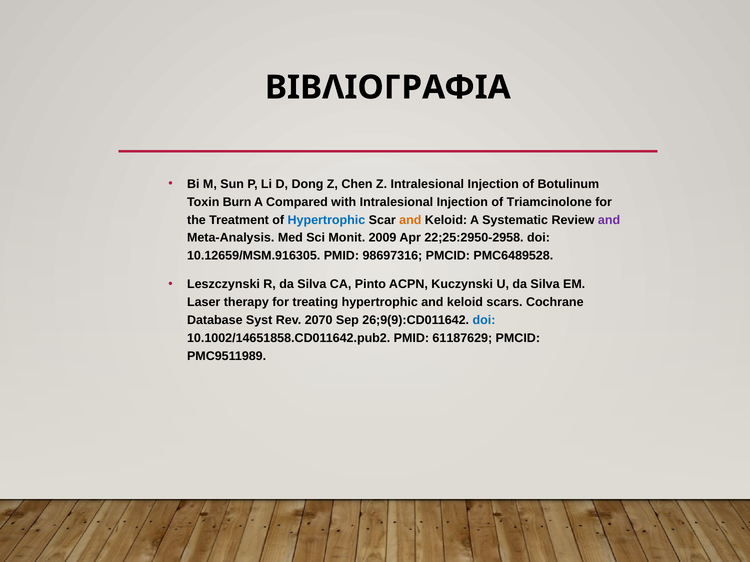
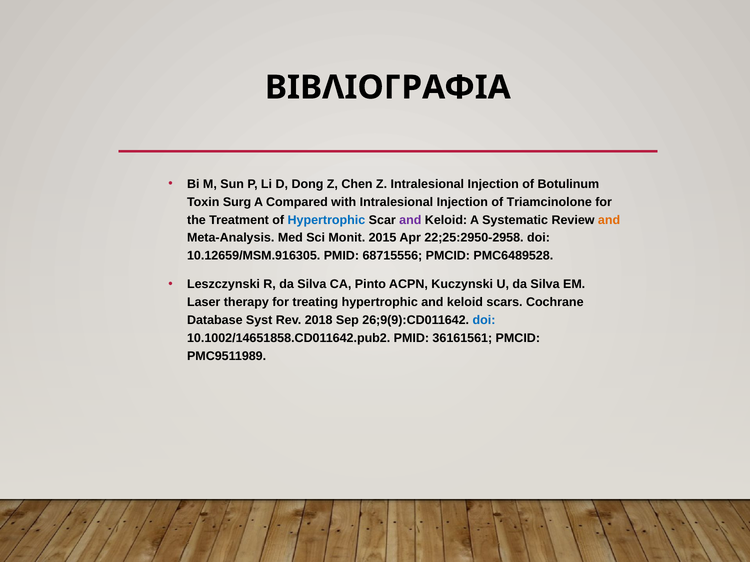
Burn: Burn -> Surg (237, 202)
and colour: orange -> purple (410, 220)
and colour: purple -> orange (609, 220)
2009: 2009 -> 2015 (383, 238)
98697316: 98697316 -> 68715556 (392, 256)
2070: 2070 -> 2018 (319, 320)
61187629: 61187629 -> 36161561 (462, 338)
